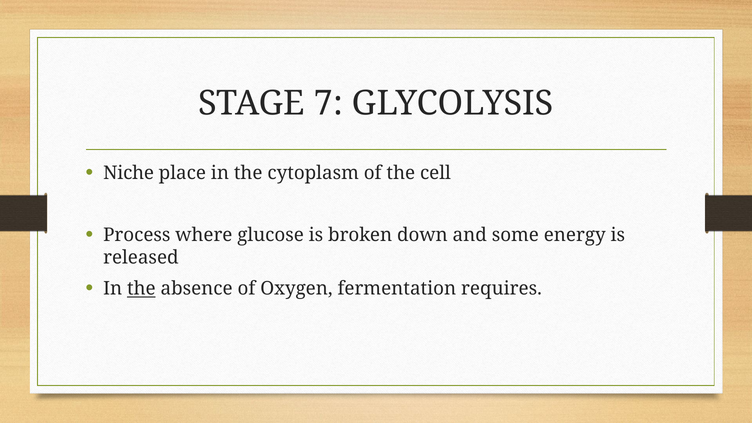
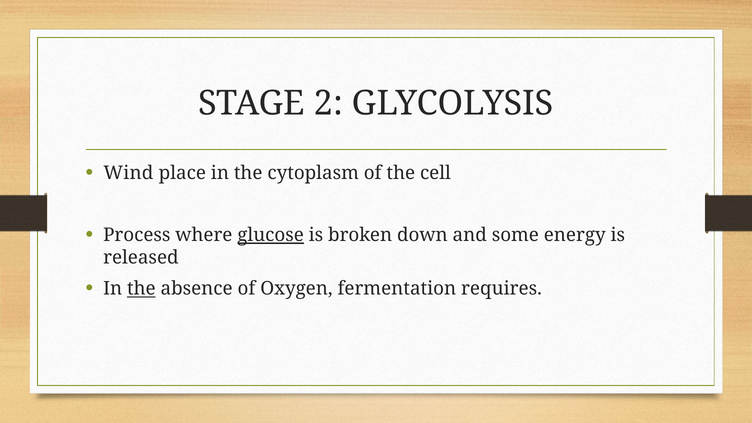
7: 7 -> 2 (328, 103)
Niche: Niche -> Wind (128, 173)
glucose underline: none -> present (271, 235)
